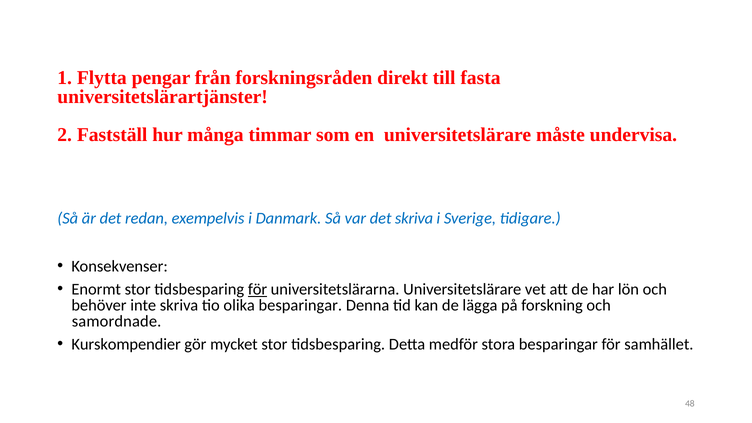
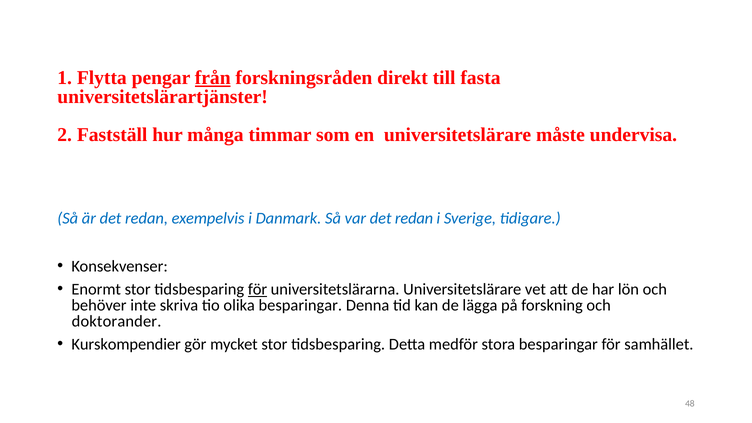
från underline: none -> present (213, 78)
var det skriva: skriva -> redan (414, 219)
samordnade: samordnade -> doktorander (117, 321)
